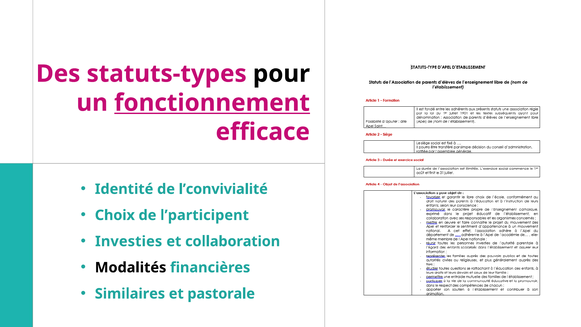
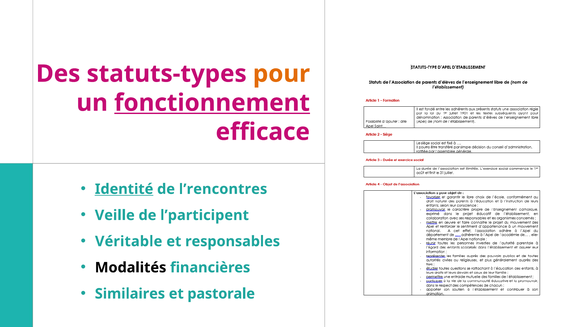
pour colour: black -> orange (281, 74)
Identité underline: none -> present (124, 189)
l’convivialité: l’convivialité -> l’rencontres (223, 189)
Choix: Choix -> Veille (115, 215)
Investies: Investies -> Véritable (129, 241)
collaboration: collaboration -> responsables (233, 241)
